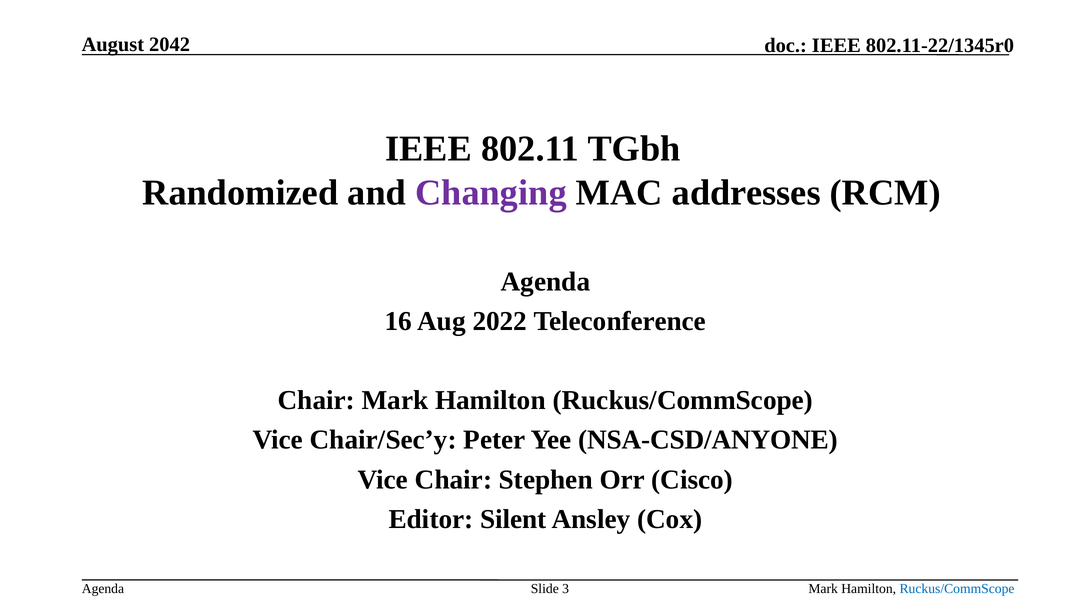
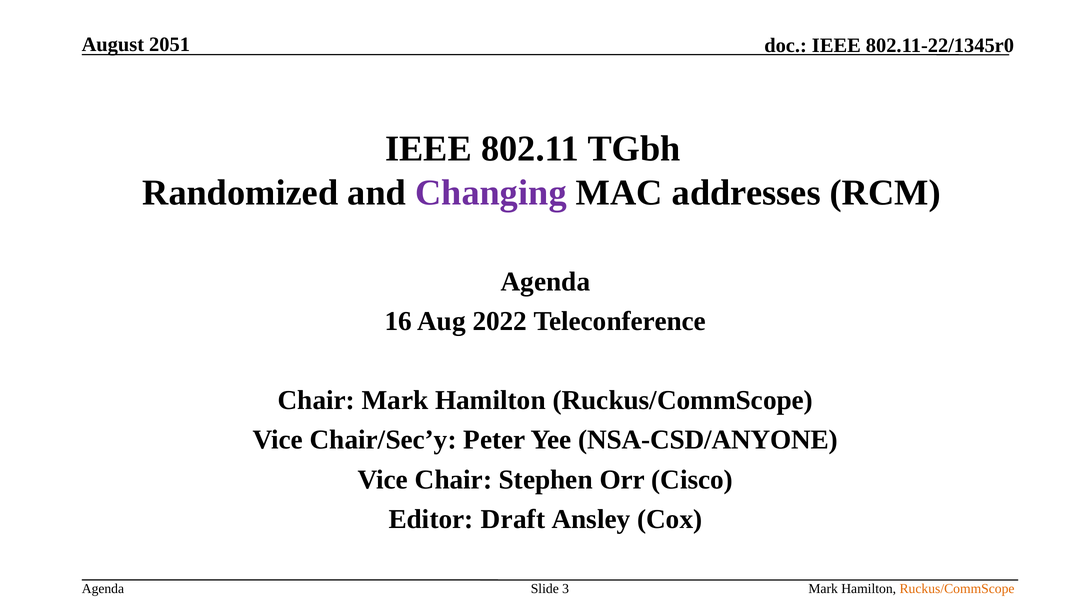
2042: 2042 -> 2051 (170, 45)
Silent: Silent -> Draft (513, 519)
Ruckus/CommScope colour: blue -> orange (957, 589)
